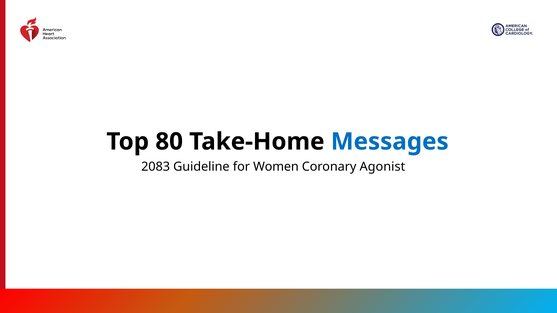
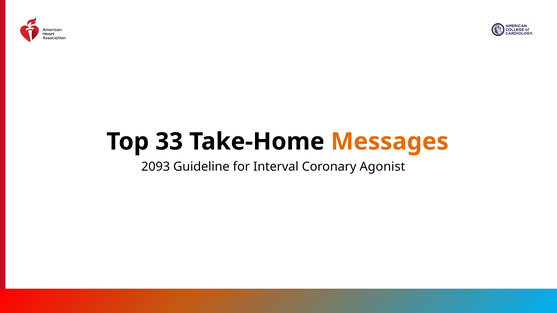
80: 80 -> 33 (169, 142)
Messages colour: blue -> orange (390, 142)
2083: 2083 -> 2093 (156, 167)
Women: Women -> Interval (276, 167)
